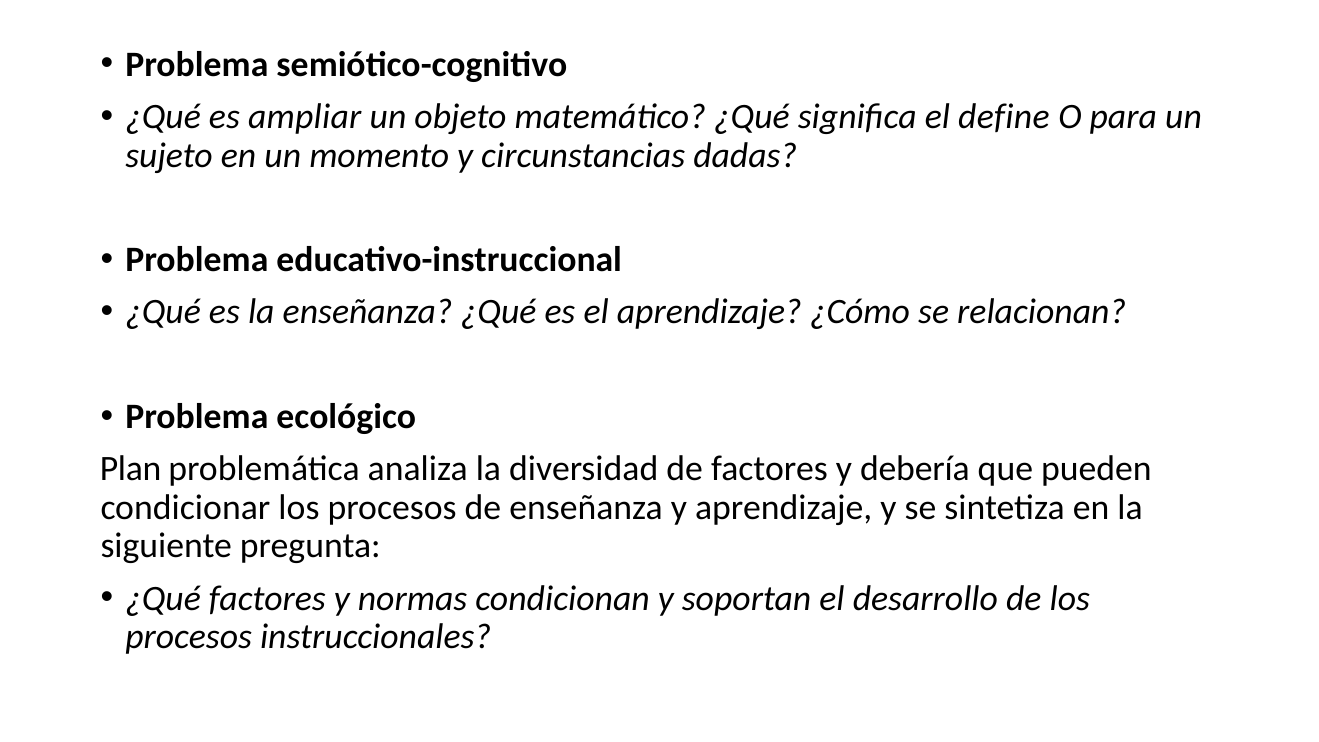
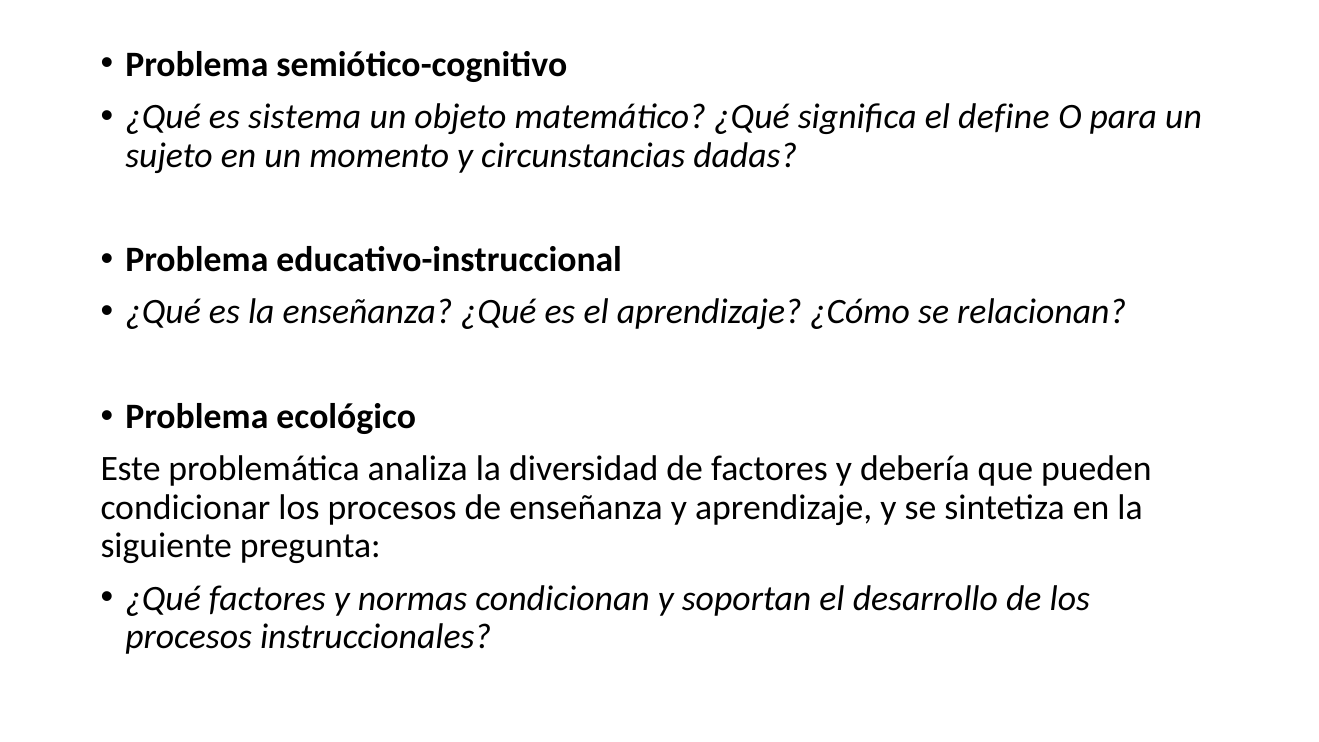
ampliar: ampliar -> sistema (305, 117)
Plan: Plan -> Este (131, 469)
